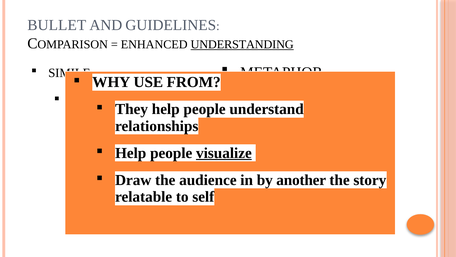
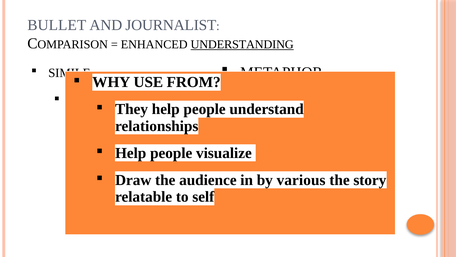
GUIDELINES: GUIDELINES -> JOURNALIST (171, 25)
visualize underline: present -> none (224, 153)
another: another -> various (301, 180)
